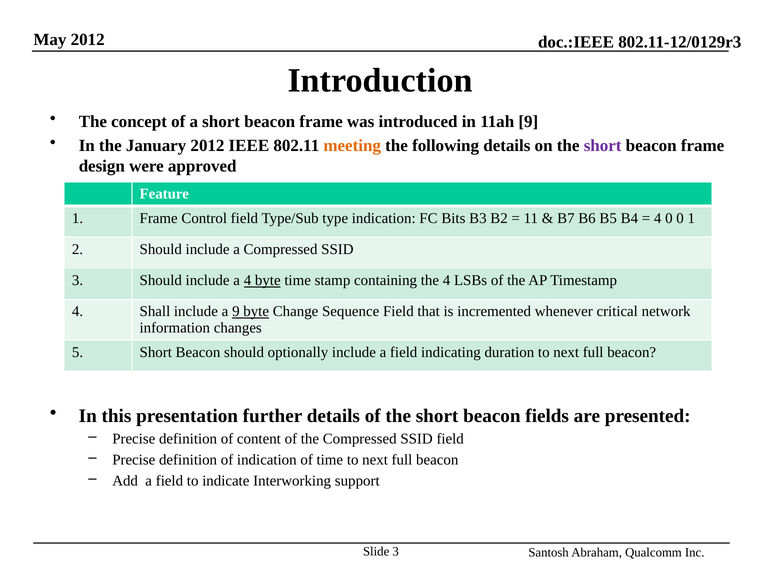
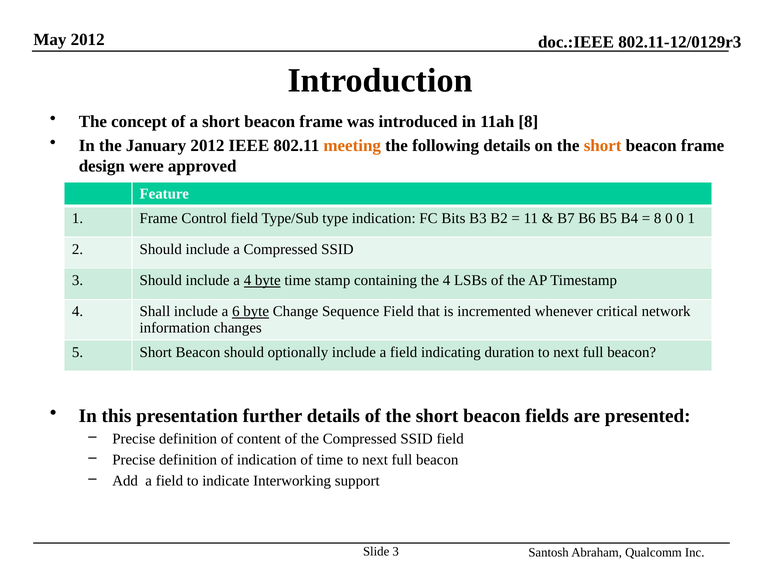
11ah 9: 9 -> 8 (528, 122)
short colour: purple -> orange (603, 146)
4: 4 -> 8 (658, 218)
a 9: 9 -> 6 (236, 312)
